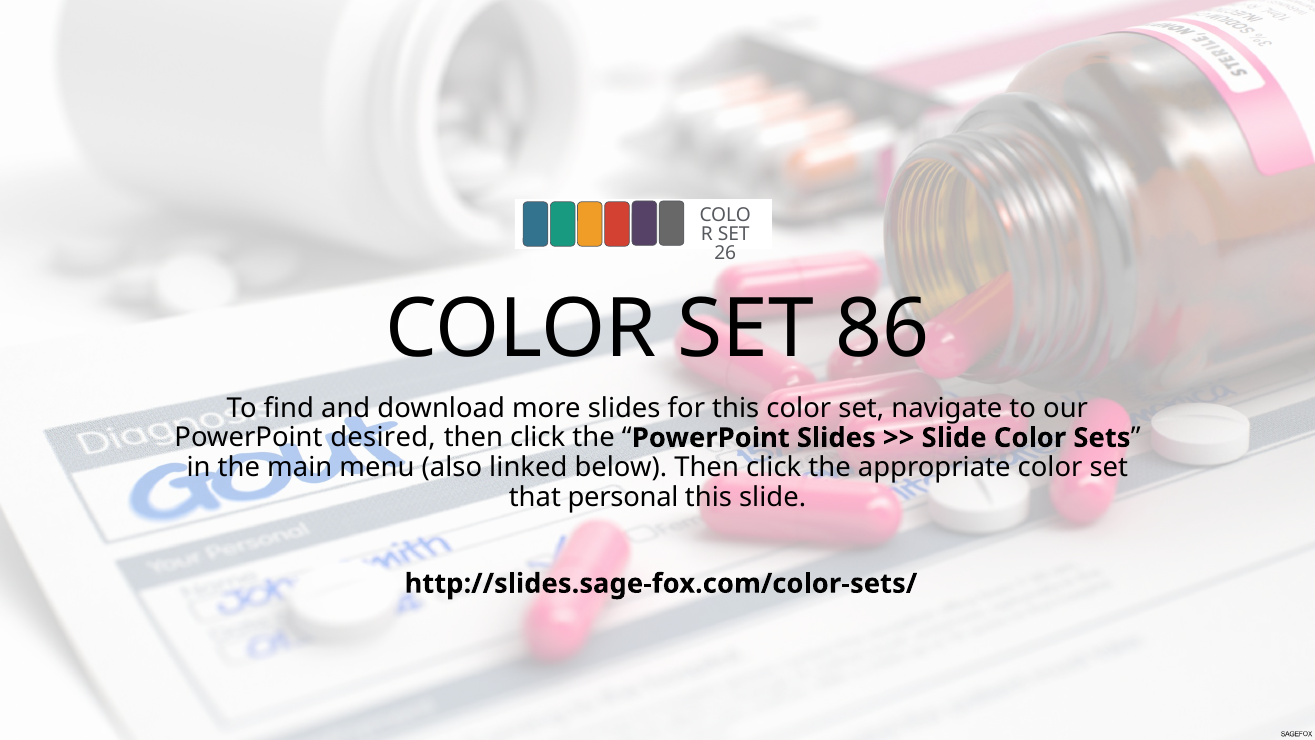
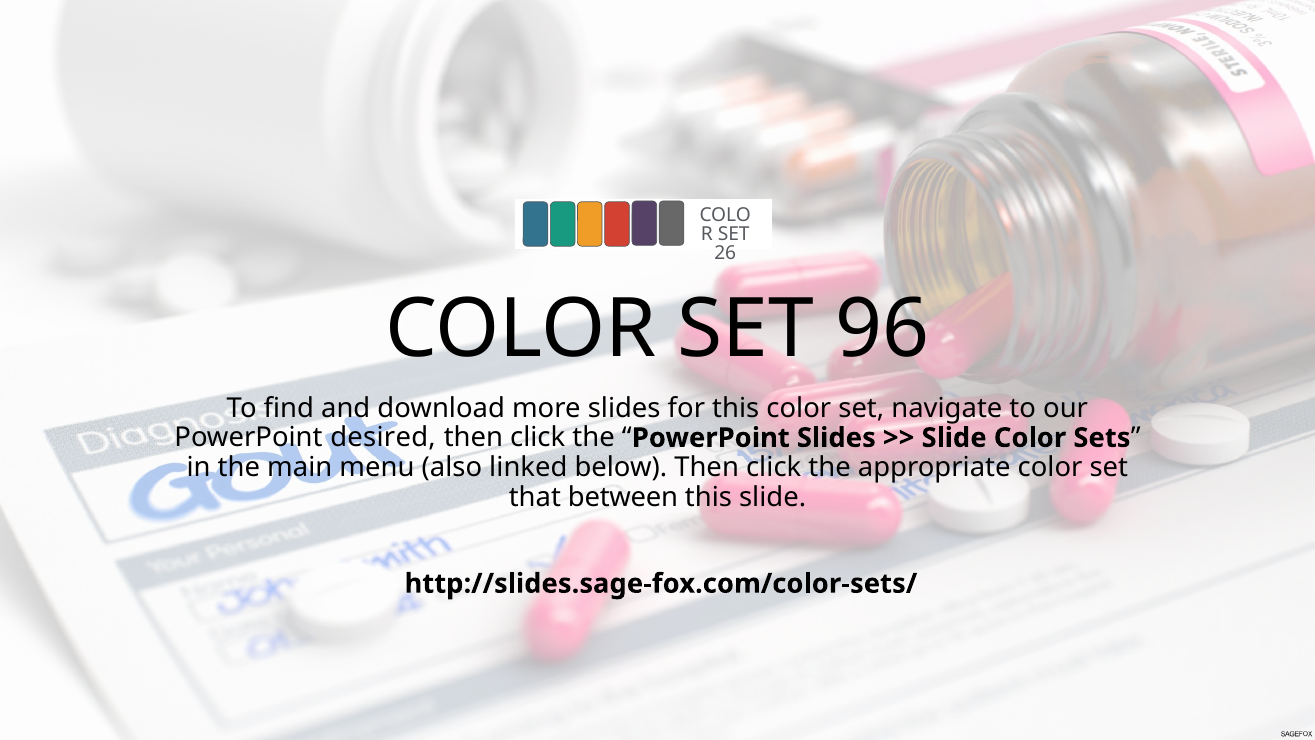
86: 86 -> 96 (883, 329)
personal: personal -> between (623, 497)
